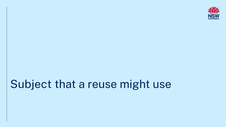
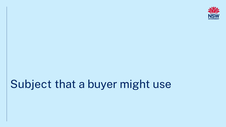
reuse: reuse -> buyer (102, 84)
